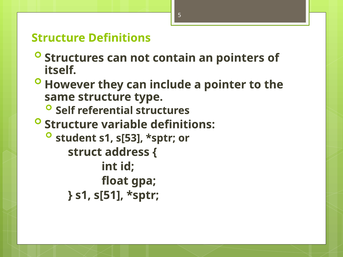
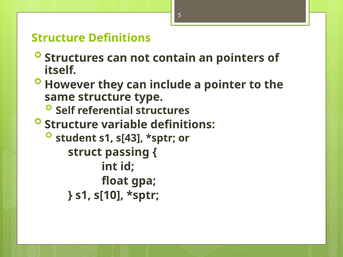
s[53: s[53 -> s[43 (130, 138)
address: address -> passing (127, 152)
s[51: s[51 -> s[10 (109, 195)
